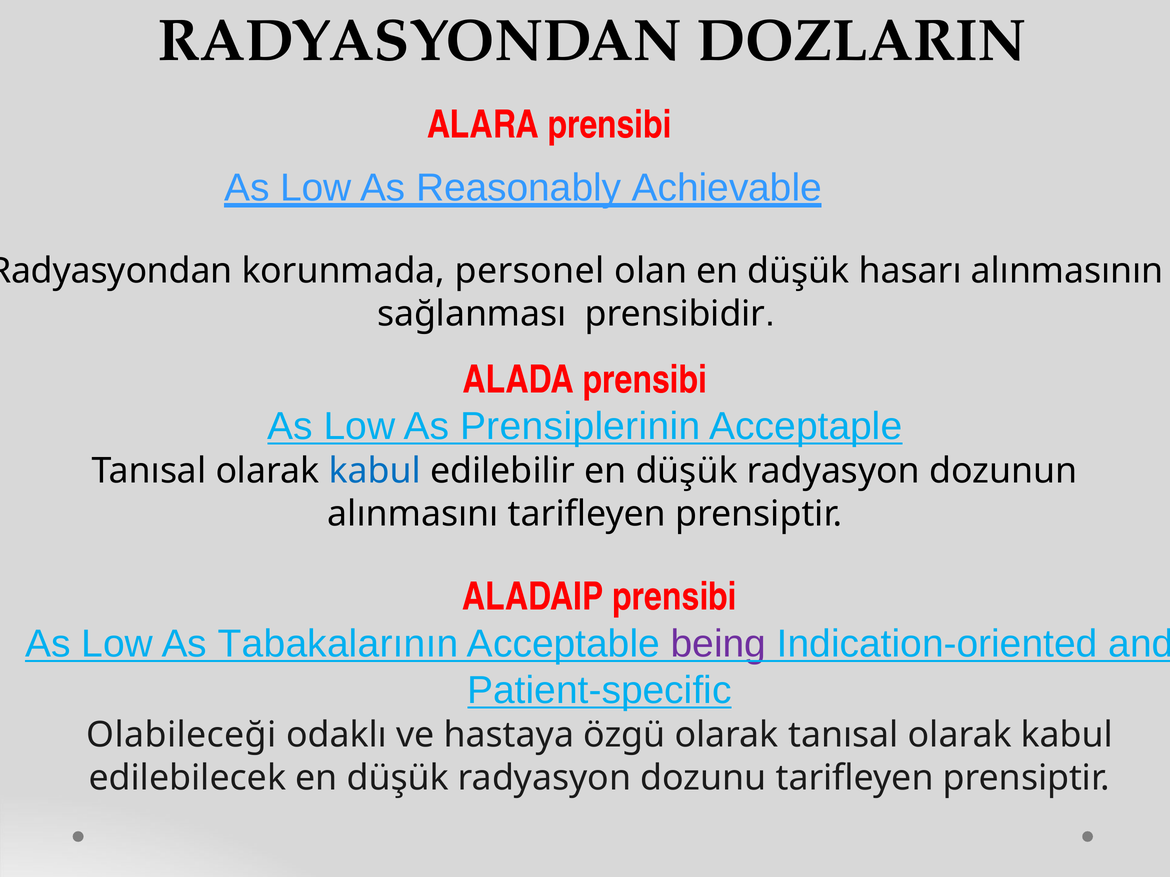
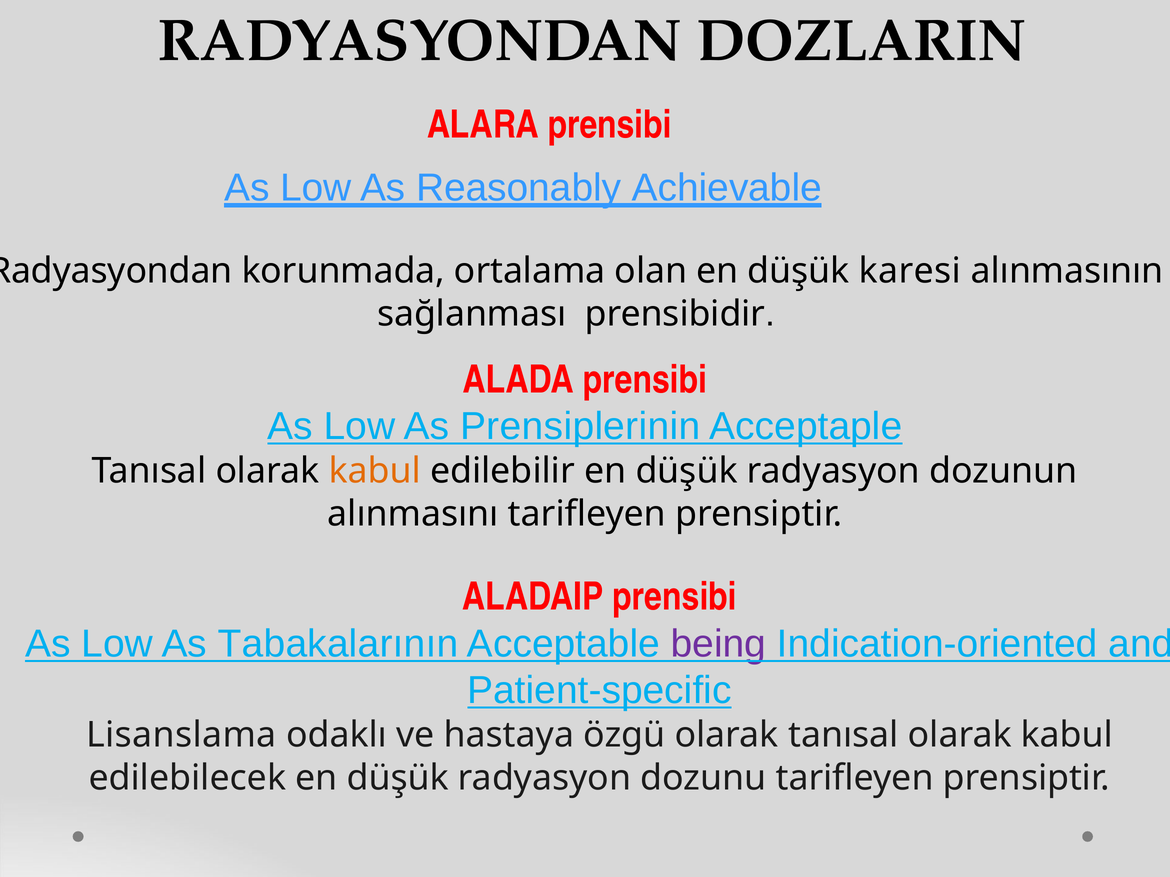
personel: personel -> ortalama (530, 271)
hasarı: hasarı -> karesi (910, 271)
kabul colour: blue -> orange (375, 471)
Olabileceği: Olabileceği -> Lisanslama (181, 736)
